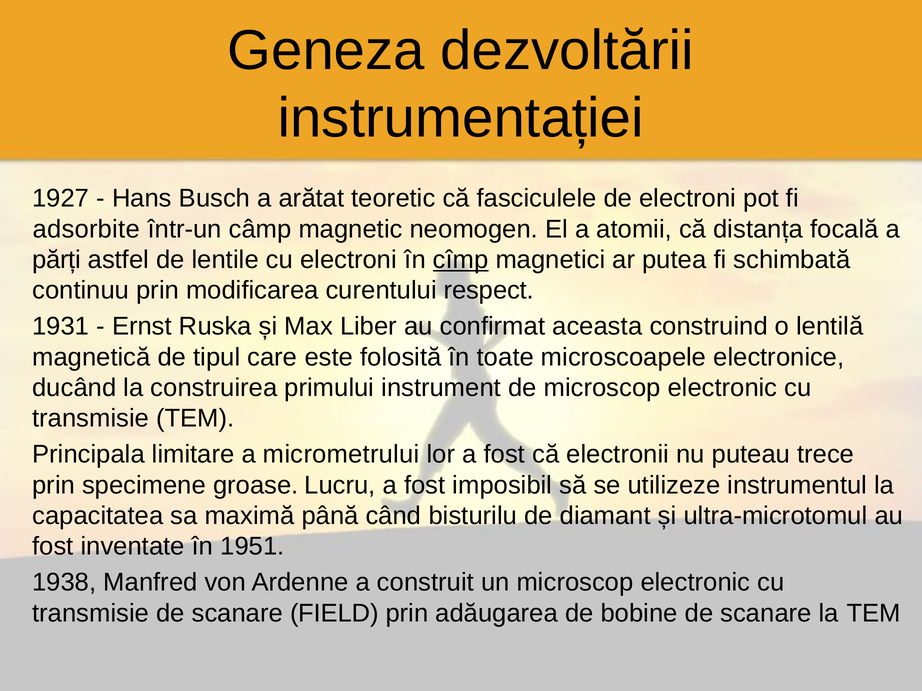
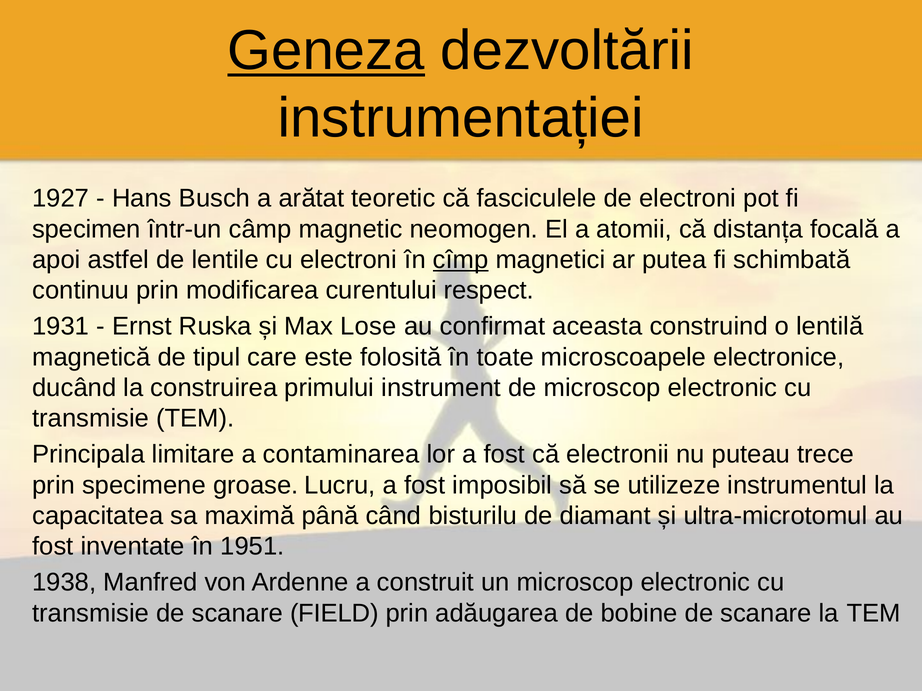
Geneza underline: none -> present (326, 51)
adsorbite: adsorbite -> specimen (86, 229)
părți: părți -> apoi (56, 260)
Liber: Liber -> Lose (368, 327)
micrometrului: micrometrului -> contaminarea (341, 455)
